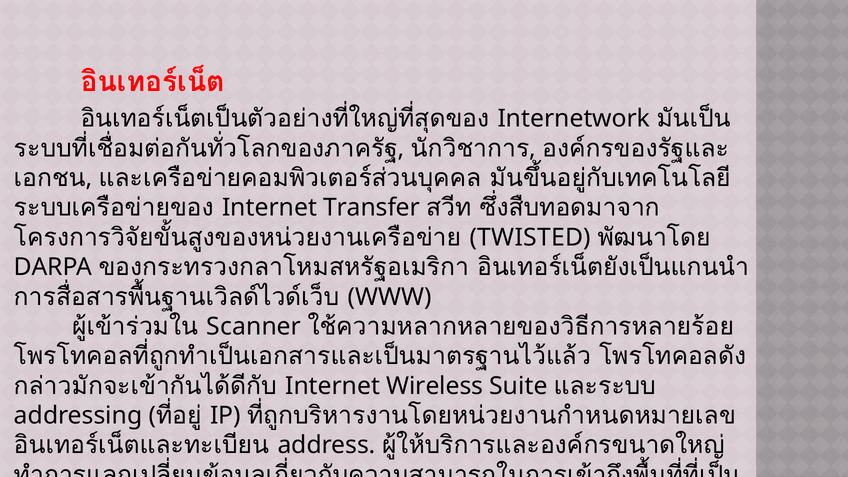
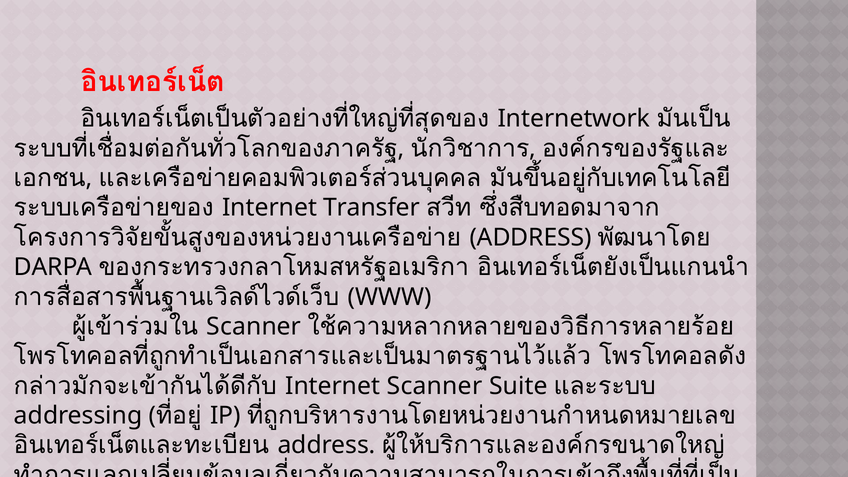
TWISTED: TWISTED -> ADDRESS (531, 237)
Internet Wireless: Wireless -> Scanner (435, 386)
